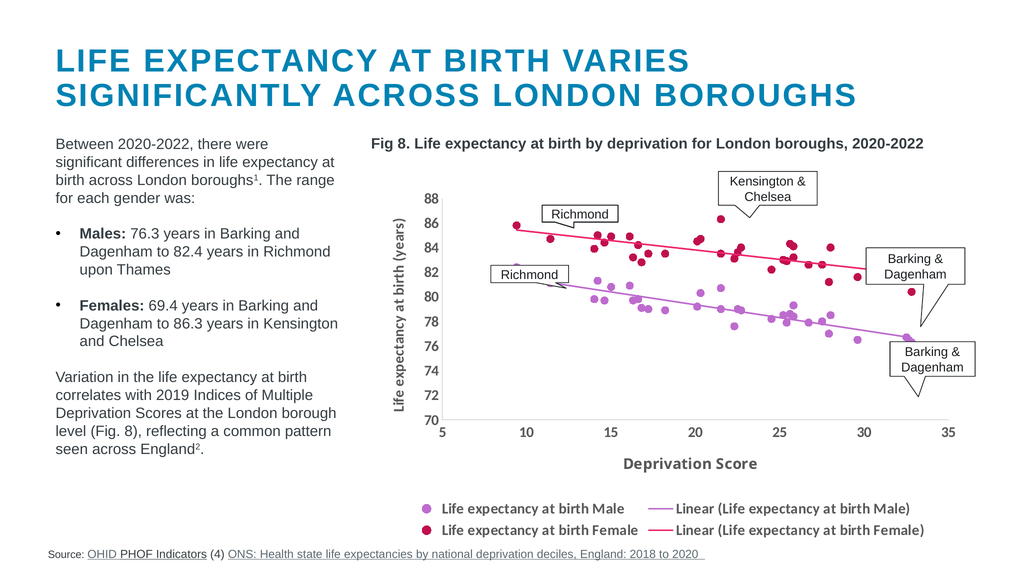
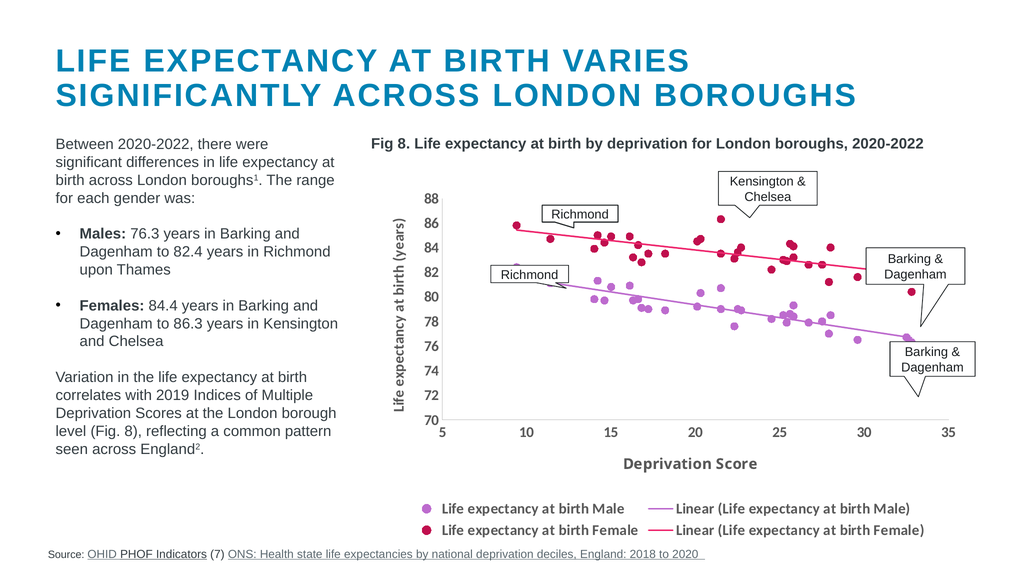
69.4: 69.4 -> 84.4 (163, 306)
4: 4 -> 7 (217, 554)
